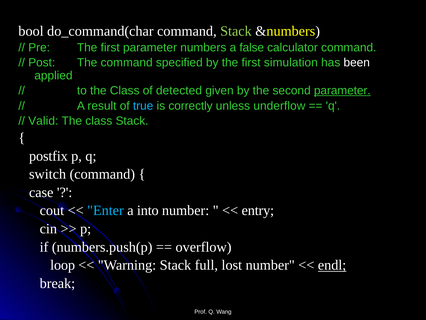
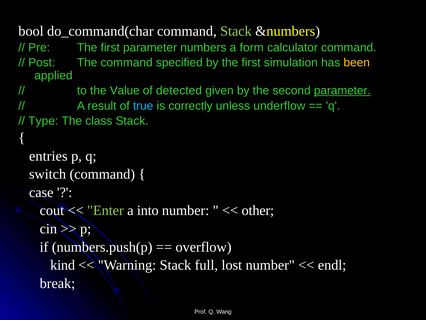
false: false -> form (252, 47)
been colour: white -> yellow (357, 63)
to the Class: Class -> Value (125, 90)
Valid: Valid -> Type (43, 121)
postfix: postfix -> entries (48, 156)
Enter colour: light blue -> light green (105, 210)
entry: entry -> other (258, 210)
loop: loop -> kind (63, 265)
endl underline: present -> none (332, 265)
